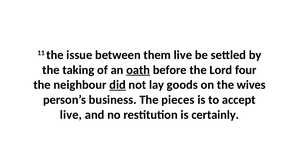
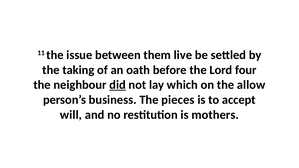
oath underline: present -> none (138, 70)
goods: goods -> which (182, 85)
wives: wives -> allow (251, 85)
live: live -> will (71, 115)
certainly: certainly -> mothers (215, 115)
